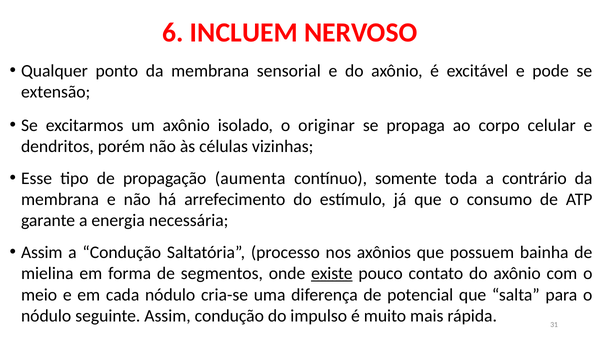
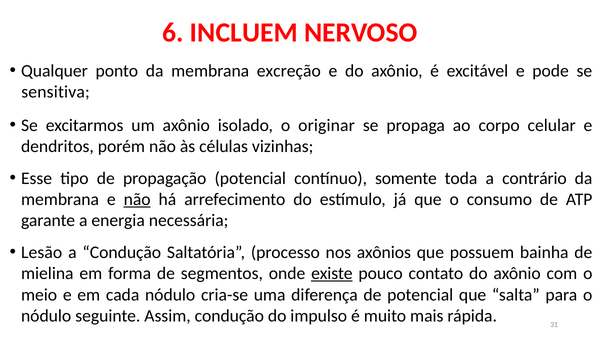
sensorial: sensorial -> excreção (289, 71)
extensão: extensão -> sensitiva (56, 92)
propagação aumenta: aumenta -> potencial (250, 178)
não underline: none -> present (137, 199)
Assim: Assim -> Lesão (42, 252)
